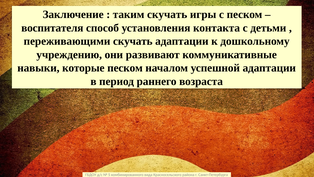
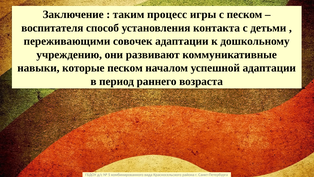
таким скучать: скучать -> процесс (167, 14)
переживающими скучать: скучать -> совочек (133, 41)
